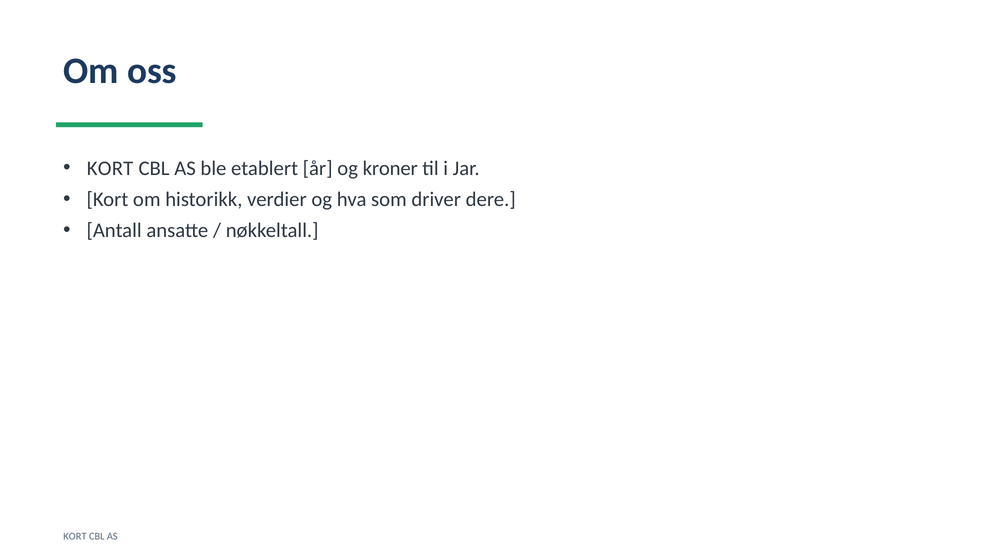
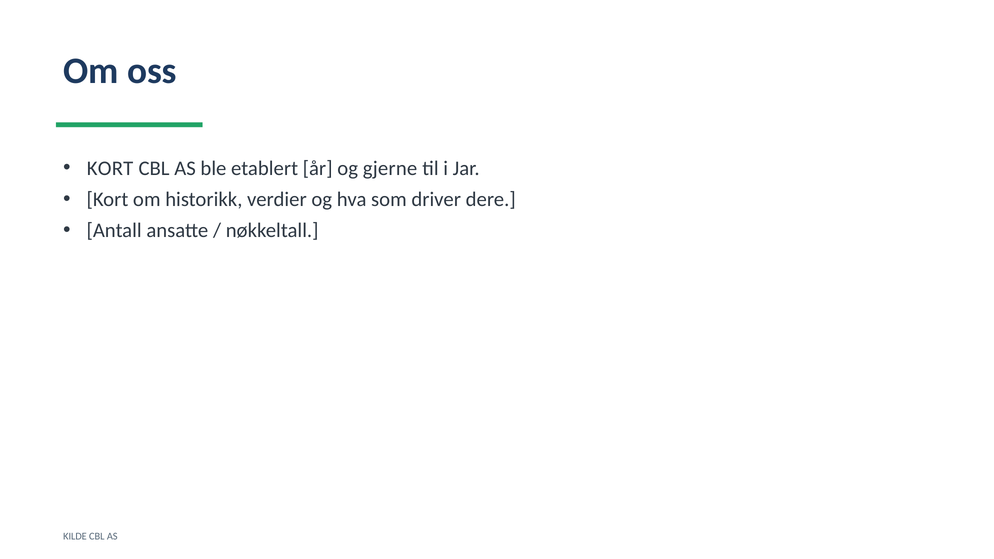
kroner: kroner -> gjerne (390, 168)
KORT: KORT -> KILDE (75, 536)
